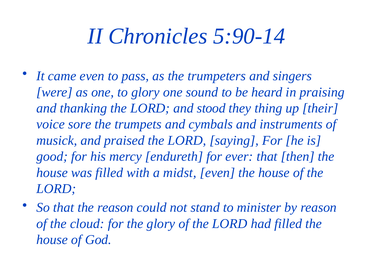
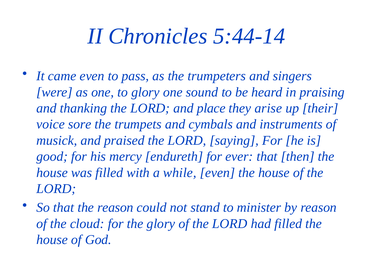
5:90-14: 5:90-14 -> 5:44-14 (249, 36)
stood: stood -> place (211, 108)
thing: thing -> arise (268, 108)
midst: midst -> while (180, 173)
